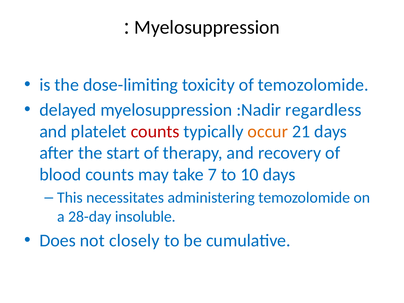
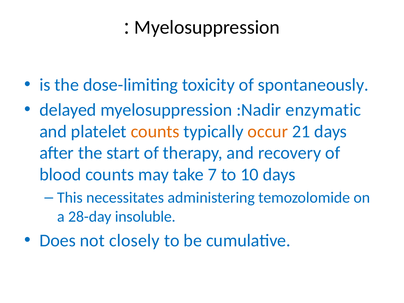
of temozolomide: temozolomide -> spontaneously (313, 85)
regardless: regardless -> enzymatic (323, 110)
counts colour: red -> orange (155, 131)
